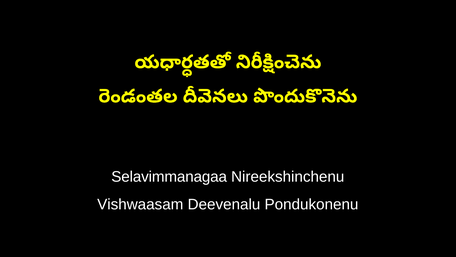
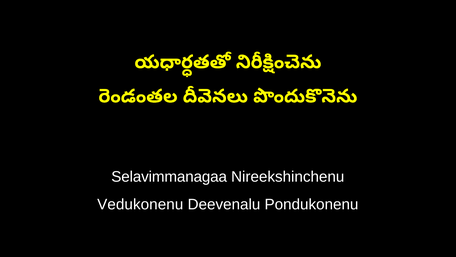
Vishwaasam: Vishwaasam -> Vedukonenu (140, 204)
